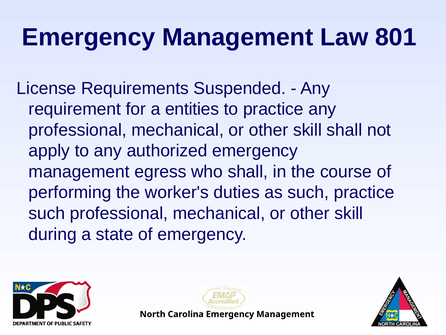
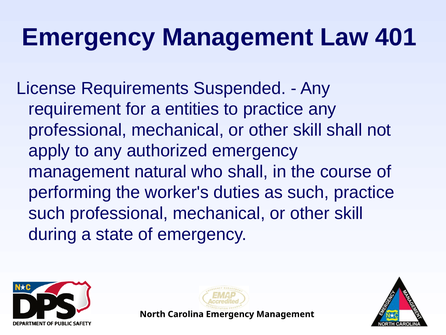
801: 801 -> 401 (396, 37)
egress: egress -> natural (160, 171)
